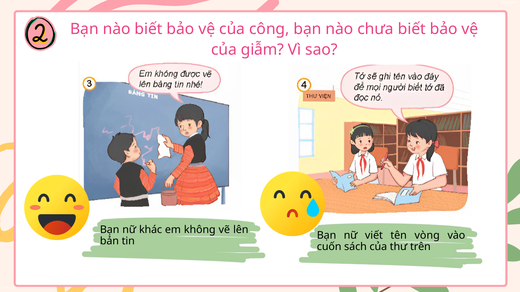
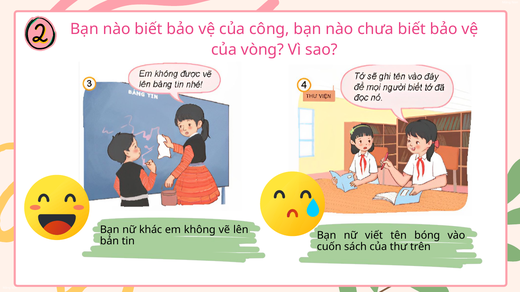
giẫm: giẫm -> vòng (262, 50)
vòng: vòng -> bóng (427, 236)
